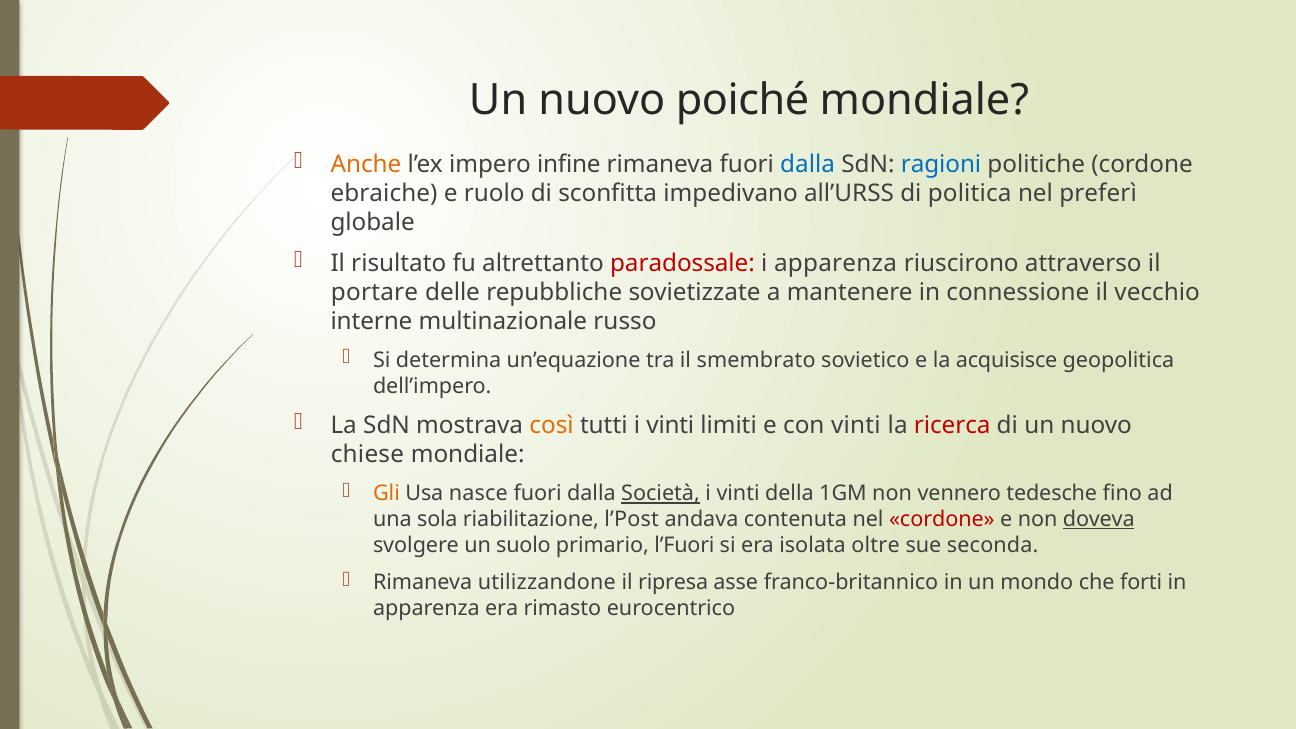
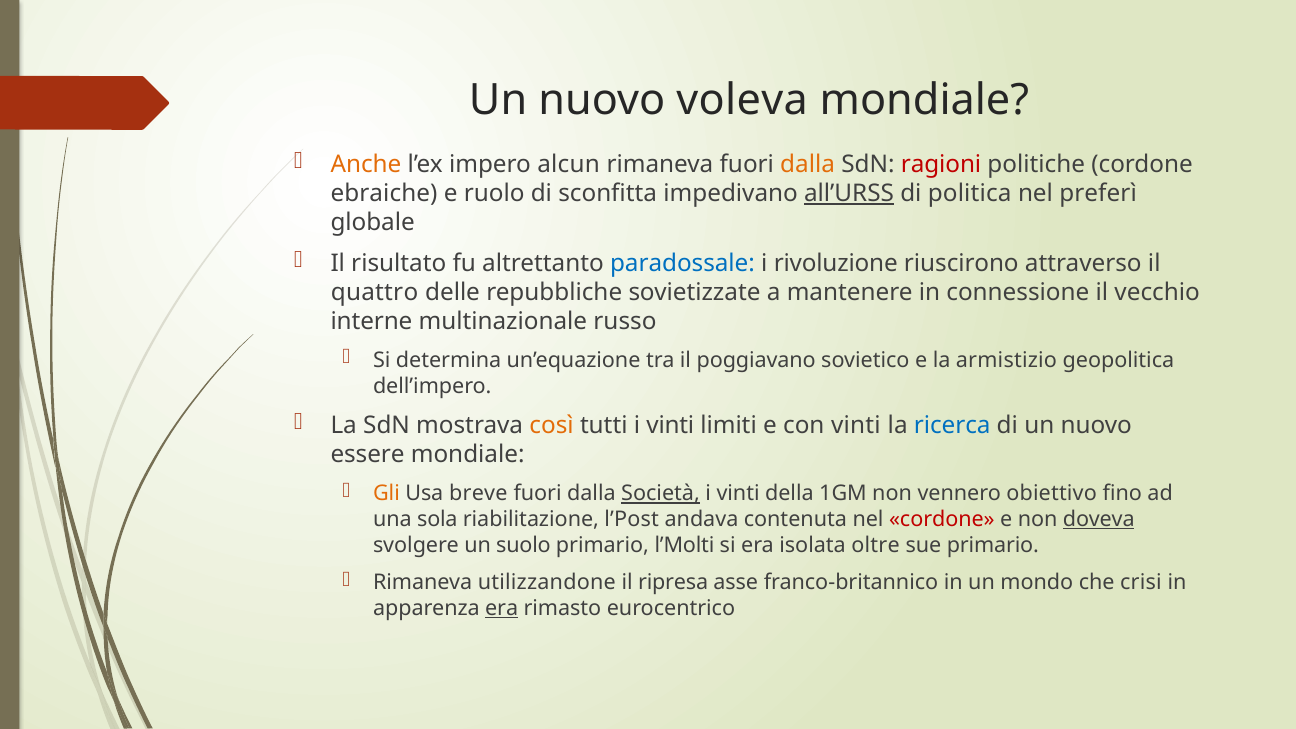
poiché: poiché -> voleva (742, 100)
infine: infine -> alcun (569, 165)
dalla colour: blue -> orange (808, 165)
ragioni colour: blue -> red (941, 165)
all’URSS underline: none -> present (849, 194)
paradossale colour: red -> blue (682, 264)
i apparenza: apparenza -> rivoluzione (836, 264)
portare: portare -> quattro (375, 292)
smembrato: smembrato -> poggiavano (756, 360)
acquisisce: acquisisce -> armistizio (1006, 360)
ricerca colour: red -> blue (952, 426)
chiese: chiese -> essere (368, 454)
nasce: nasce -> breve (478, 494)
tedesche: tedesche -> obiettivo (1052, 494)
l’Fuori: l’Fuori -> l’Molti (684, 545)
sue seconda: seconda -> primario (993, 545)
forti: forti -> crisi (1141, 583)
era underline: none -> present (502, 608)
